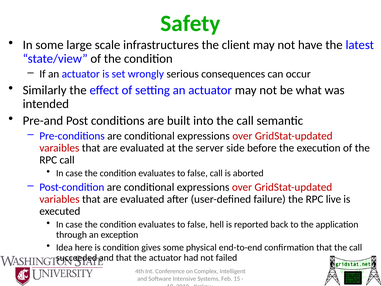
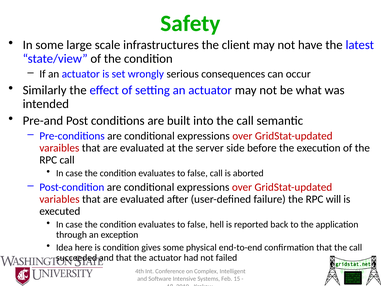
live: live -> will (333, 199)
